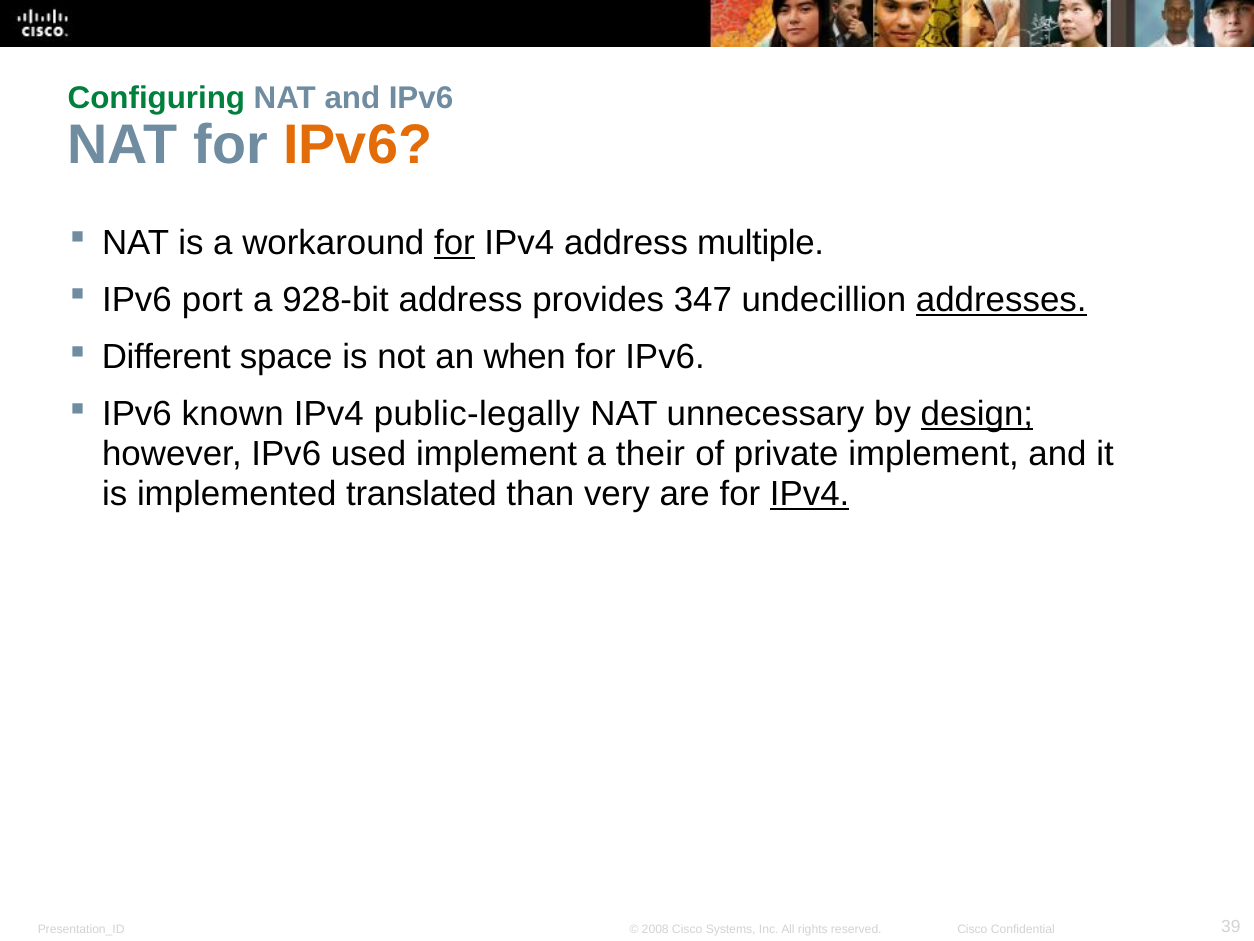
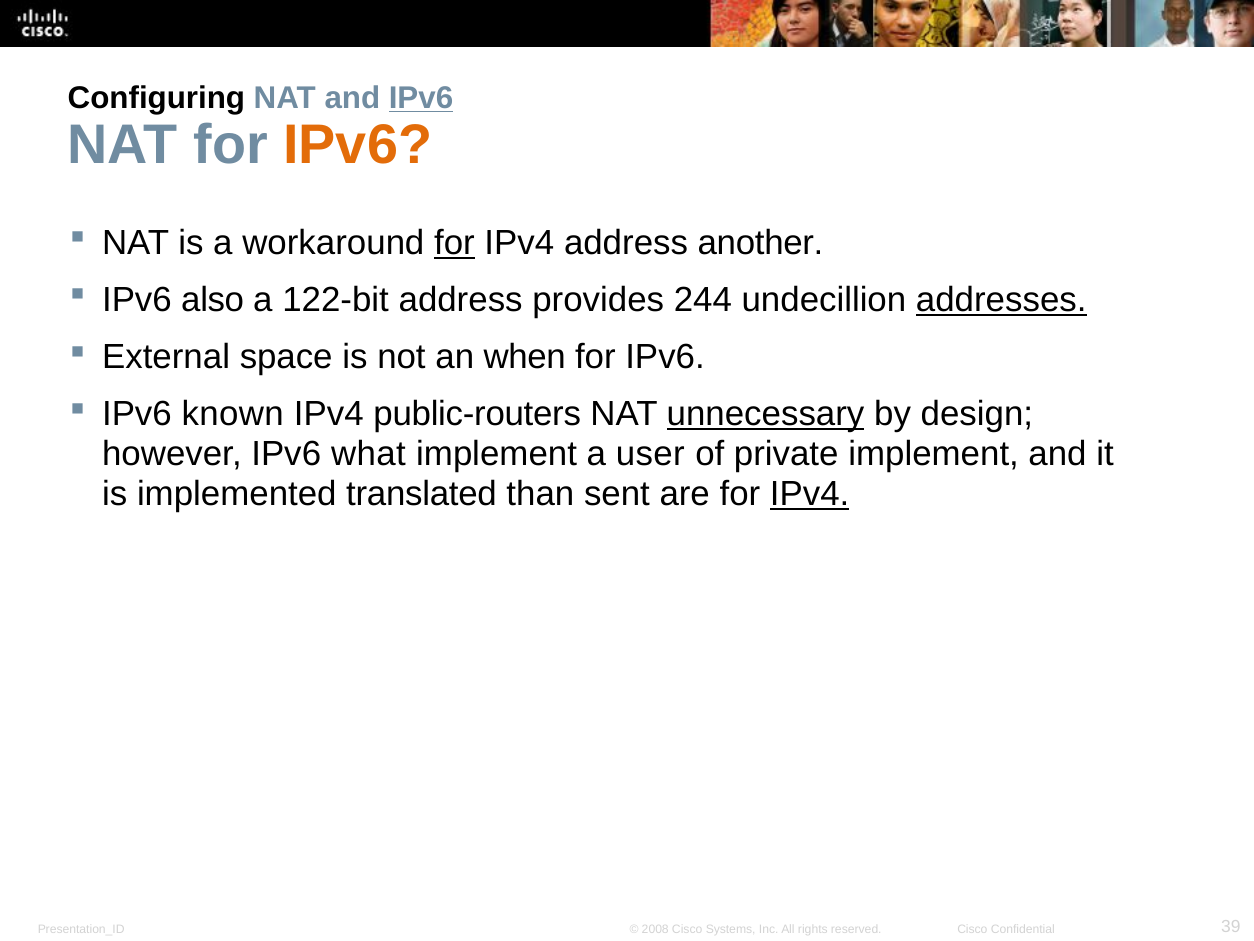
Configuring colour: green -> black (156, 98)
IPv6 underline: none -> present (421, 98)
multiple: multiple -> another (761, 243)
port: port -> also (213, 300)
928-bit: 928-bit -> 122-bit (336, 300)
347: 347 -> 244 (703, 300)
Different: Different -> External (166, 357)
public-legally: public-legally -> public-routers (477, 414)
unnecessary underline: none -> present (766, 414)
design underline: present -> none (977, 414)
used: used -> what (368, 454)
their: their -> user (650, 454)
very: very -> sent (617, 494)
